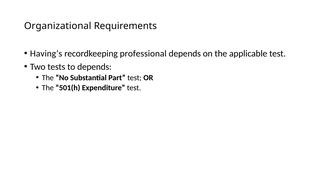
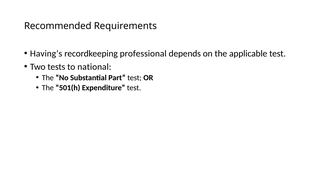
Organizational: Organizational -> Recommended (58, 26)
to depends: depends -> national (94, 67)
